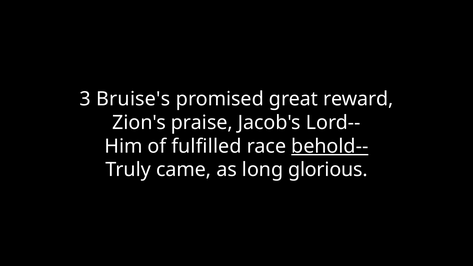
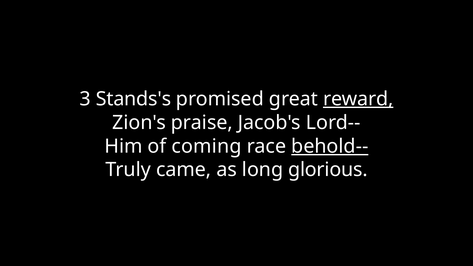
Bruise's: Bruise's -> Stands's (134, 99)
reward underline: none -> present (358, 99)
fulfilled: fulfilled -> coming (206, 146)
